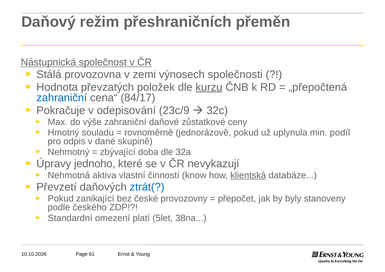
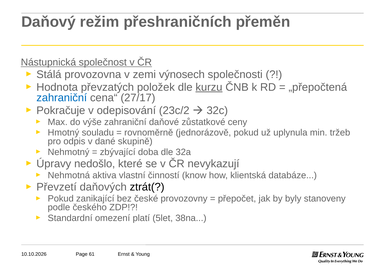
84/17: 84/17 -> 27/17 (138, 98)
23c/9: 23c/9 -> 23c/2 (174, 111)
podíl: podíl -> tržeb (340, 133)
jednoho: jednoho -> nedošlo (95, 164)
klientská underline: present -> none (248, 175)
ztrát( colour: blue -> black (147, 187)
